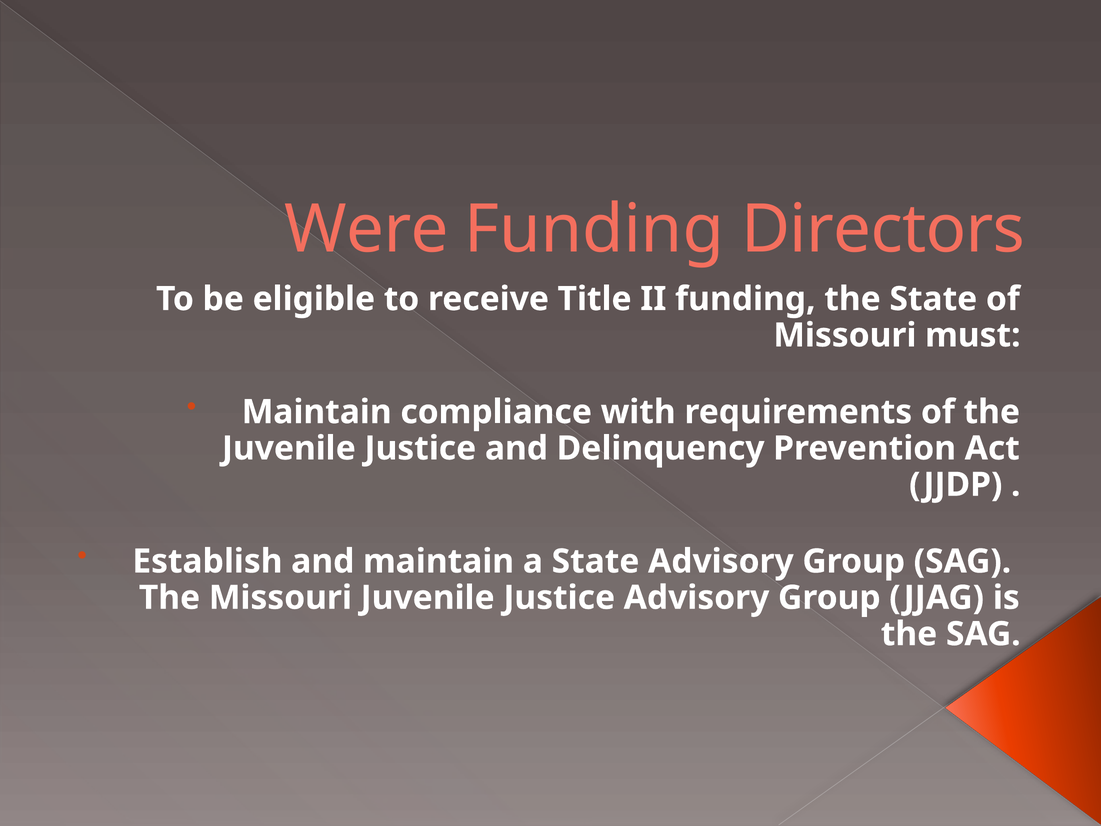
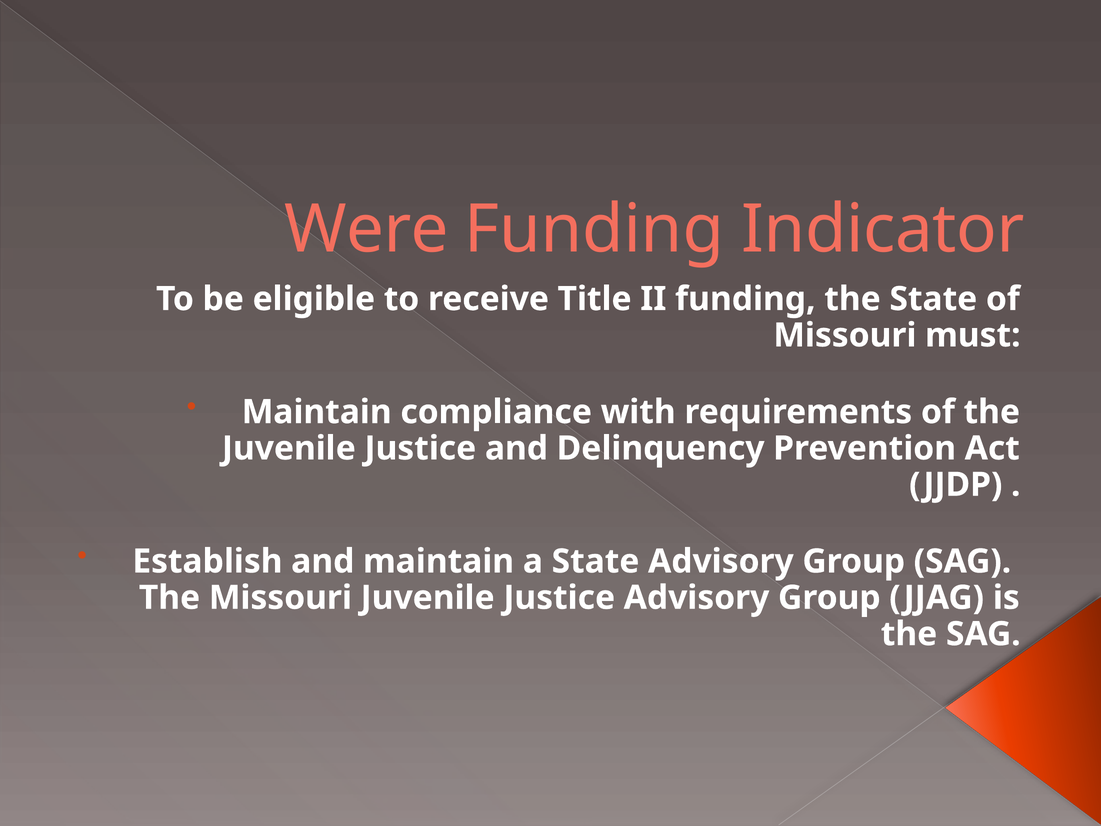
Directors: Directors -> Indicator (883, 229)
